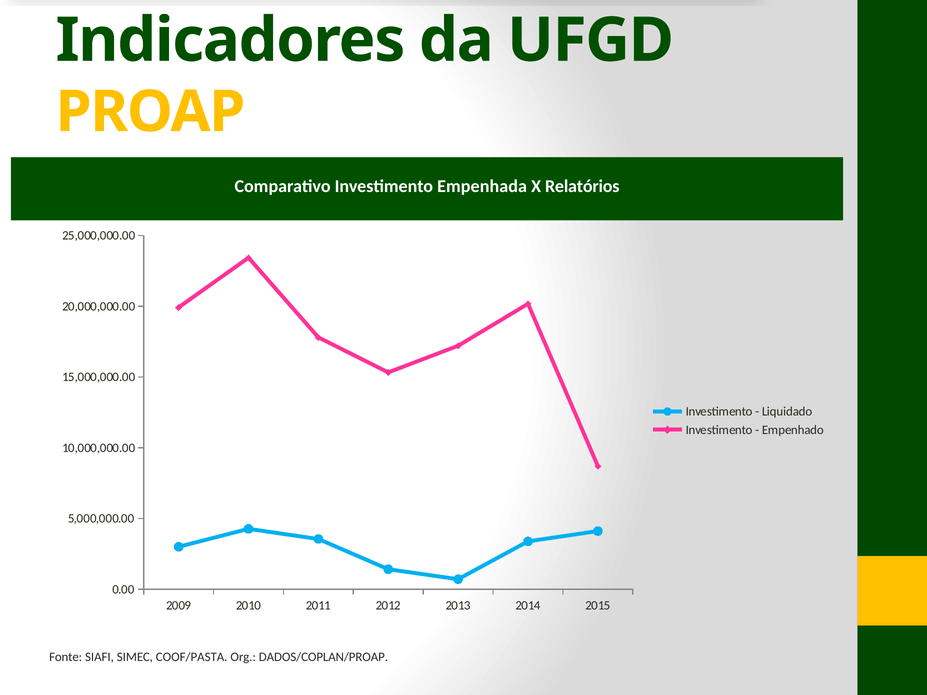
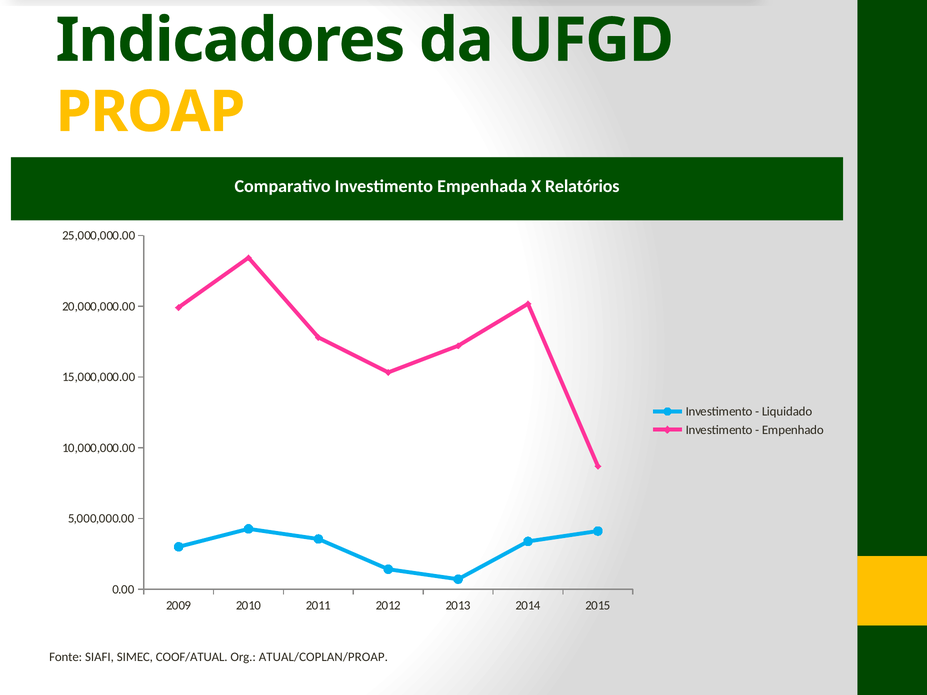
COOF/PASTA: COOF/PASTA -> COOF/ATUAL (192, 657)
DADOS/COPLAN/PROAP: DADOS/COPLAN/PROAP -> ATUAL/COPLAN/PROAP (323, 657)
